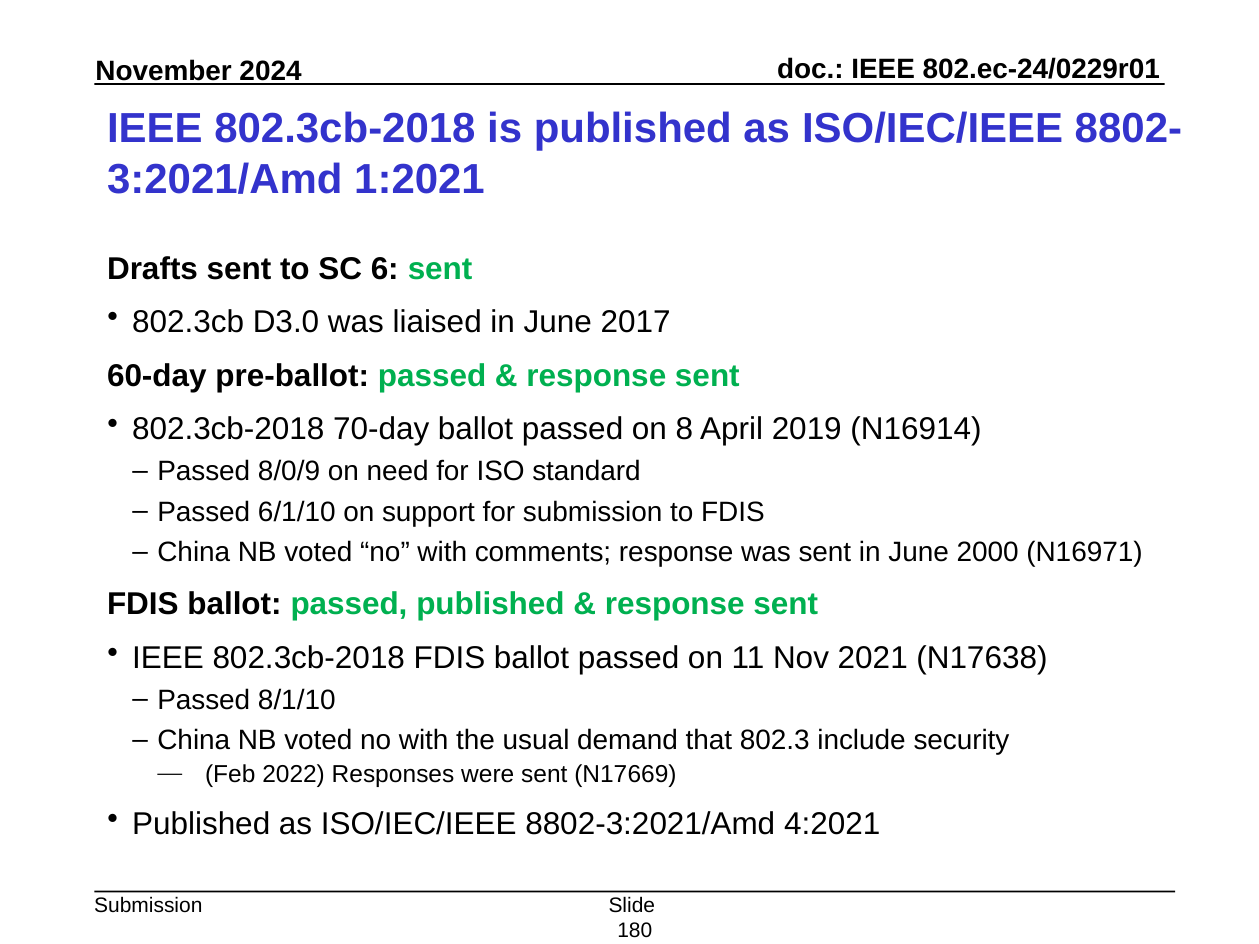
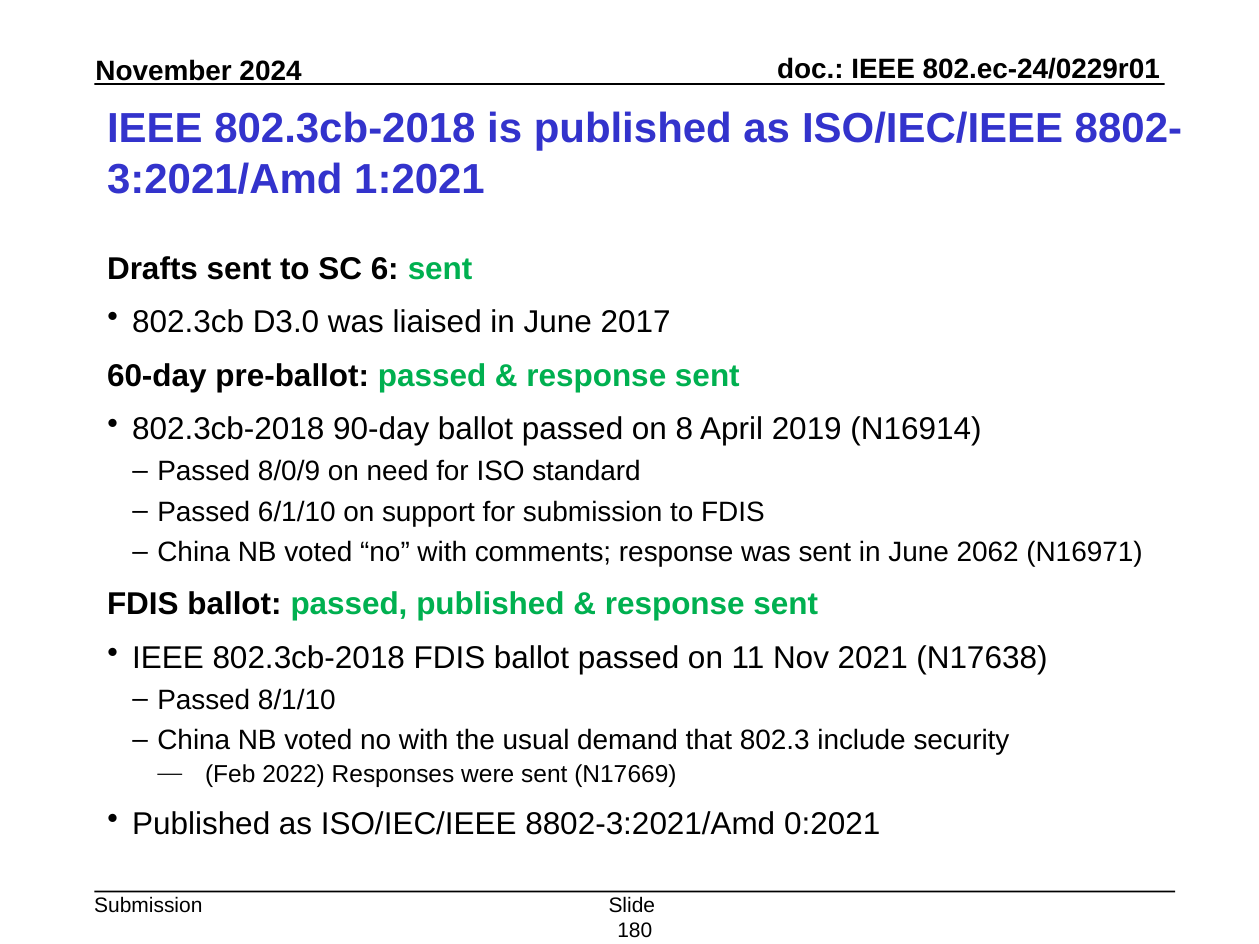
70-day: 70-day -> 90-day (381, 429)
2000: 2000 -> 2062 (988, 553)
4:2021: 4:2021 -> 0:2021 (832, 824)
